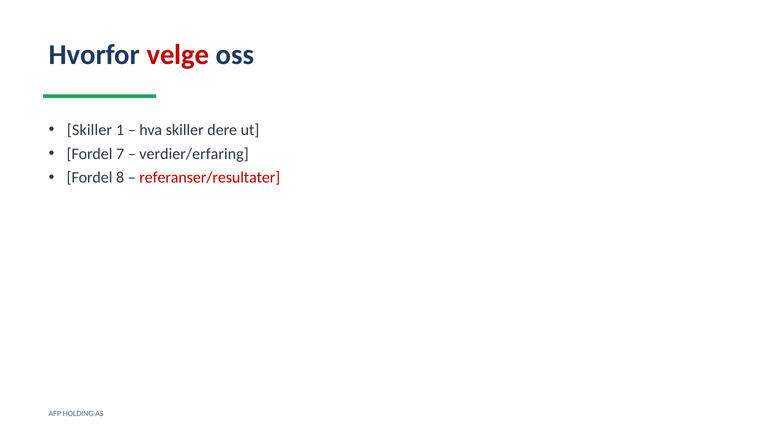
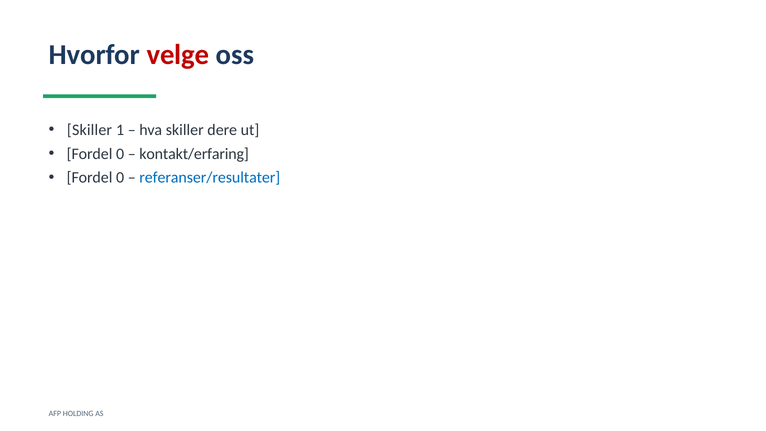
7: 7 -> 0 (120, 154)
verdier/erfaring: verdier/erfaring -> kontakt/erfaring (194, 154)
8: 8 -> 0 (120, 178)
referanser/resultater colour: red -> blue (210, 178)
